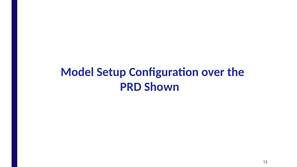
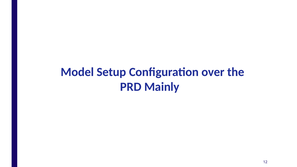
Shown: Shown -> Mainly (162, 87)
